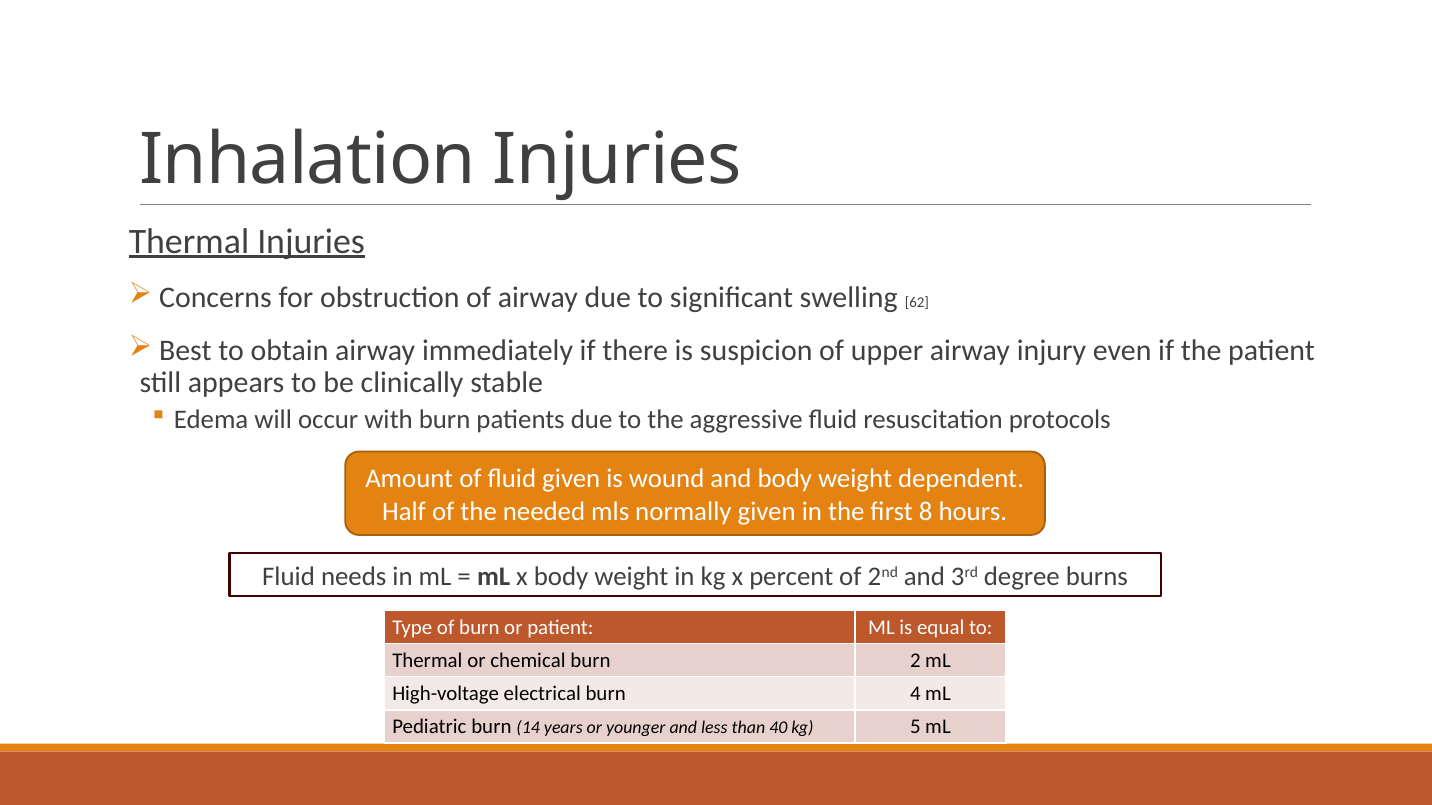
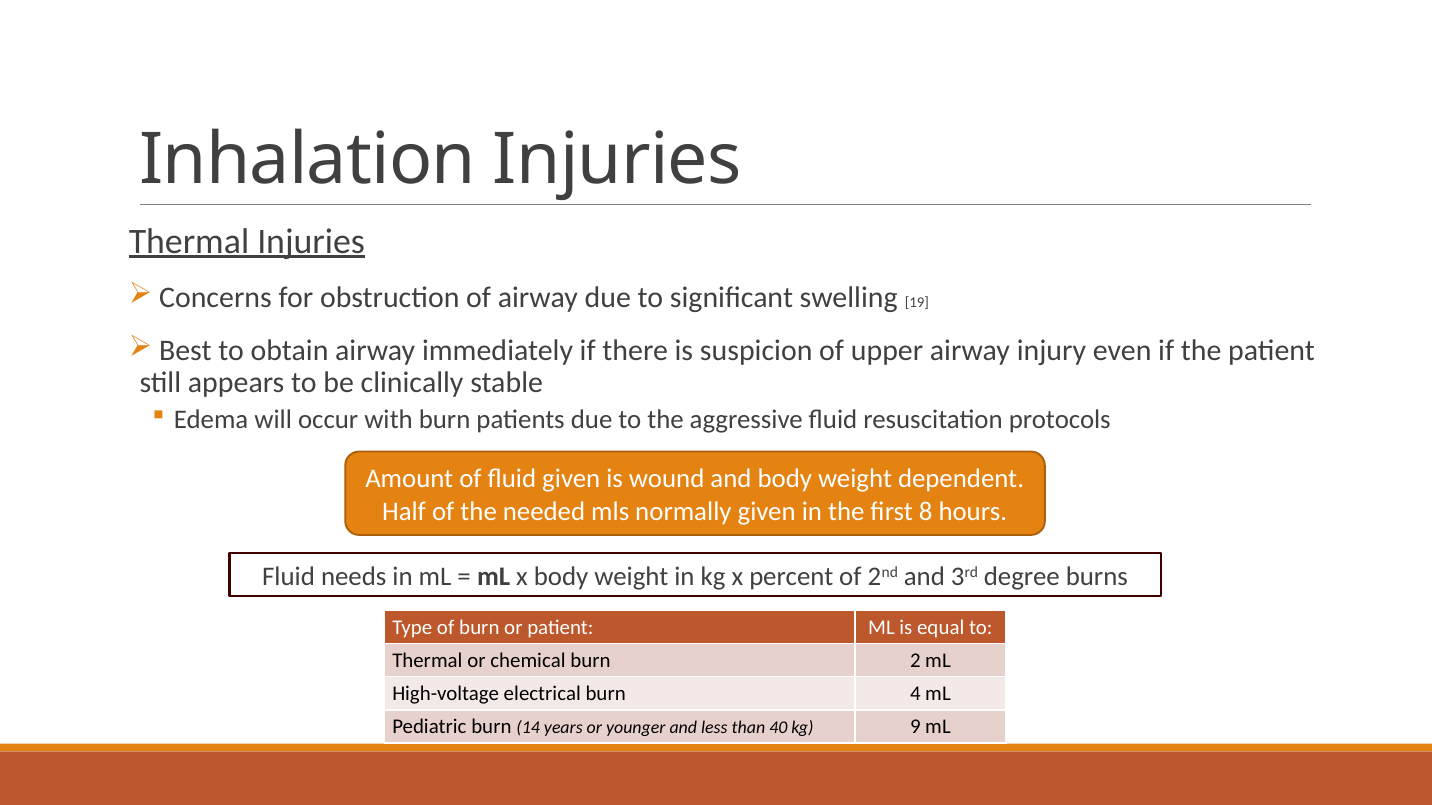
62: 62 -> 19 (917, 303)
5: 5 -> 9 (915, 727)
